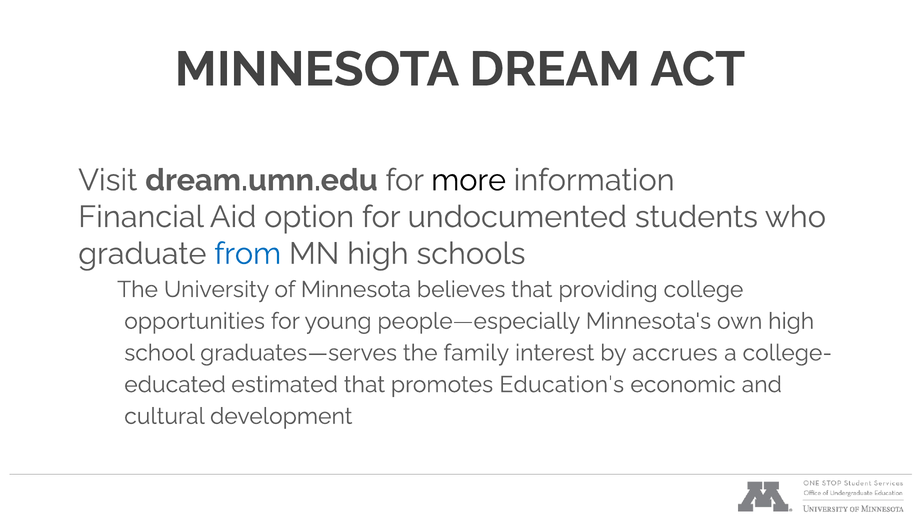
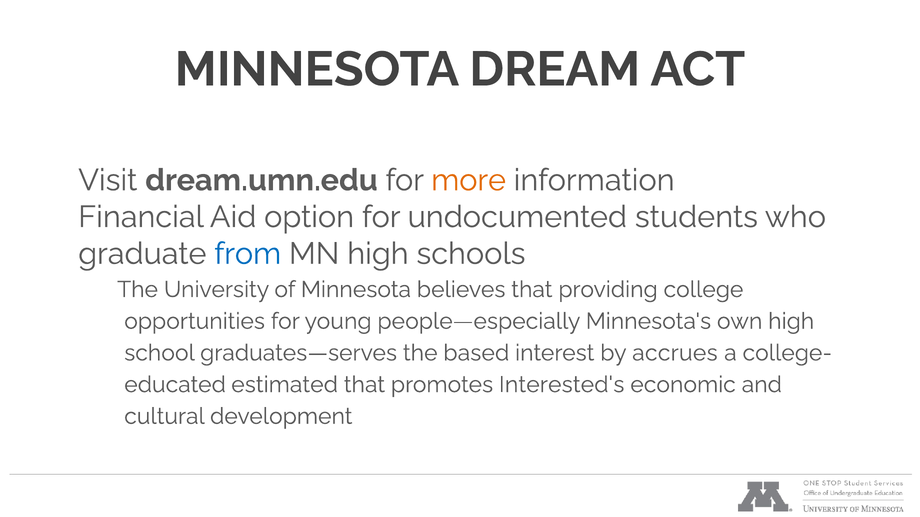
more colour: black -> orange (469, 180)
family: family -> based (476, 353)
Education's: Education's -> Interested's (562, 385)
